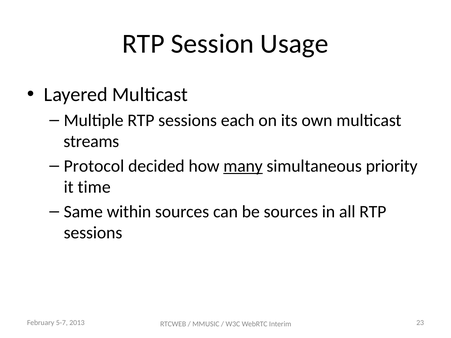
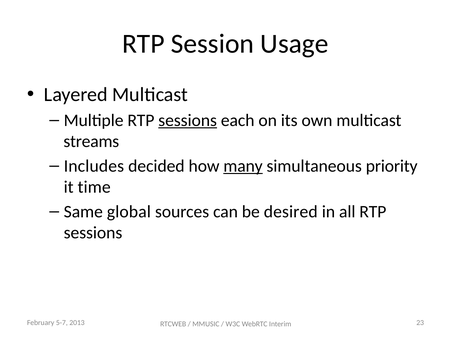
sessions underline: none -> present (188, 121)
Protocol: Protocol -> Includes (94, 166)
within: within -> global (129, 212)
be sources: sources -> desired (291, 212)
